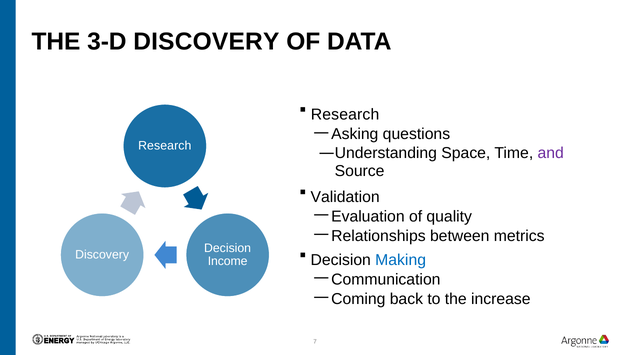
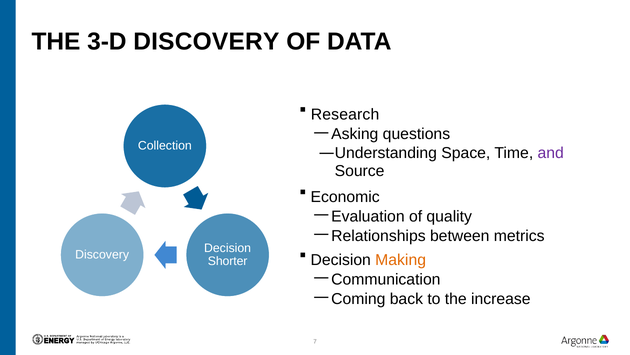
Research: Research -> Collection (165, 146)
Validation: Validation -> Economic (345, 197)
Making colour: blue -> orange (401, 260)
Income: Income -> Shorter (228, 261)
